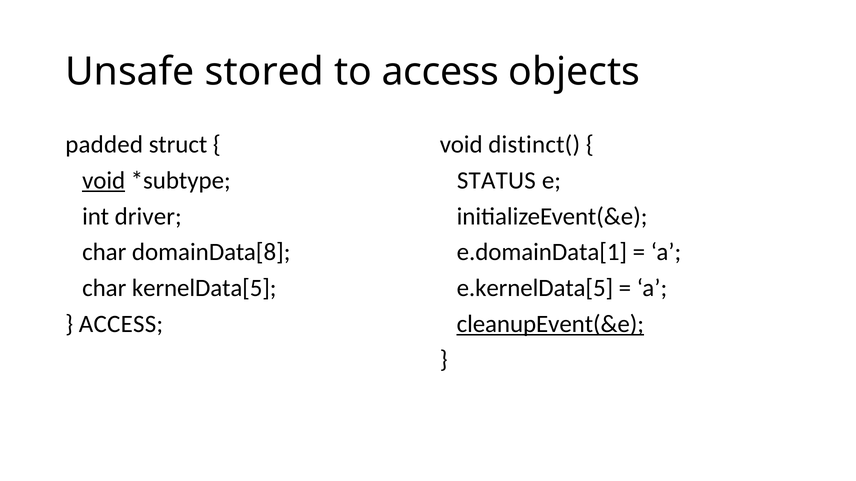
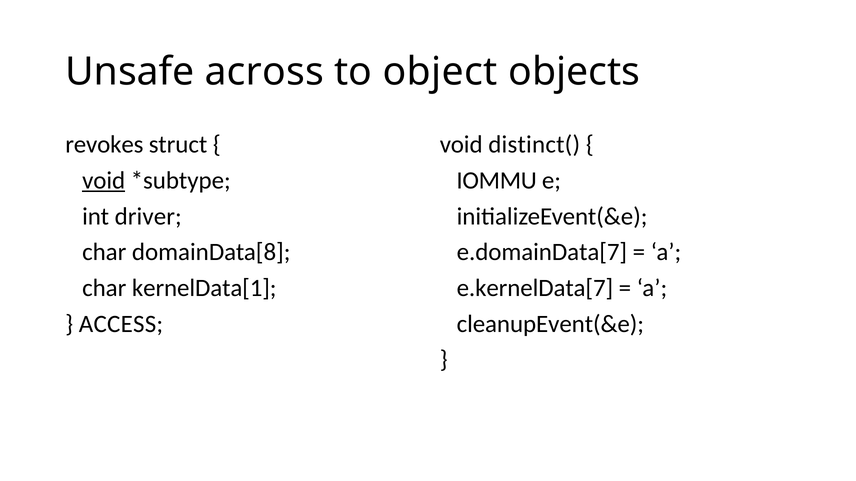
stored: stored -> across (264, 72)
to access: access -> object (440, 72)
padded: padded -> revokes (104, 145)
STATUS: STATUS -> IOMMU (497, 181)
e.domainData[1: e.domainData[1 -> e.domainData[7 (542, 252)
kernelData[5: kernelData[5 -> kernelData[1 (204, 288)
e.kernelData[5: e.kernelData[5 -> e.kernelData[7 (535, 288)
cleanupEvent(&e underline: present -> none (550, 324)
